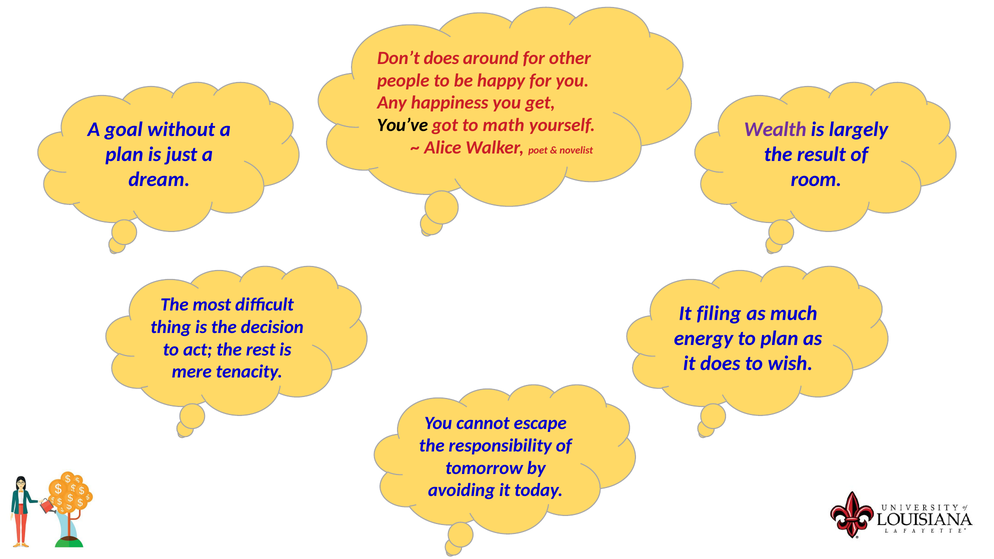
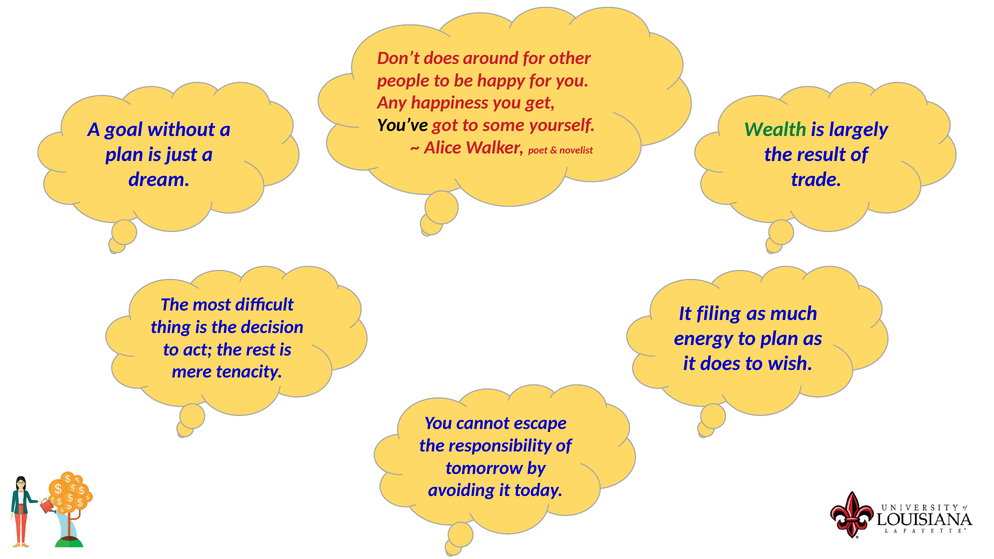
math: math -> some (504, 125)
Wealth colour: purple -> green (775, 130)
room: room -> trade (816, 179)
